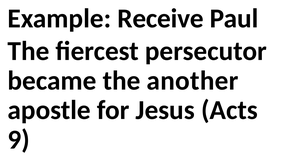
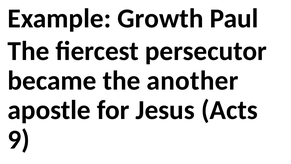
Receive: Receive -> Growth (160, 19)
